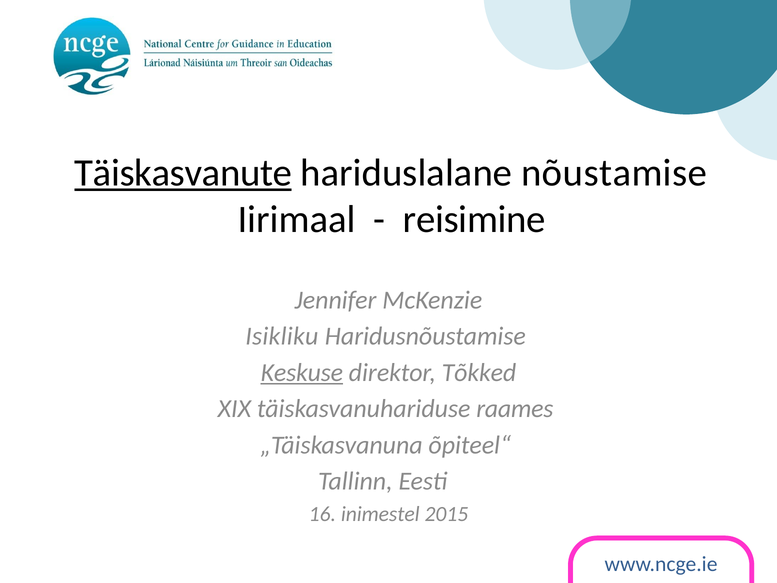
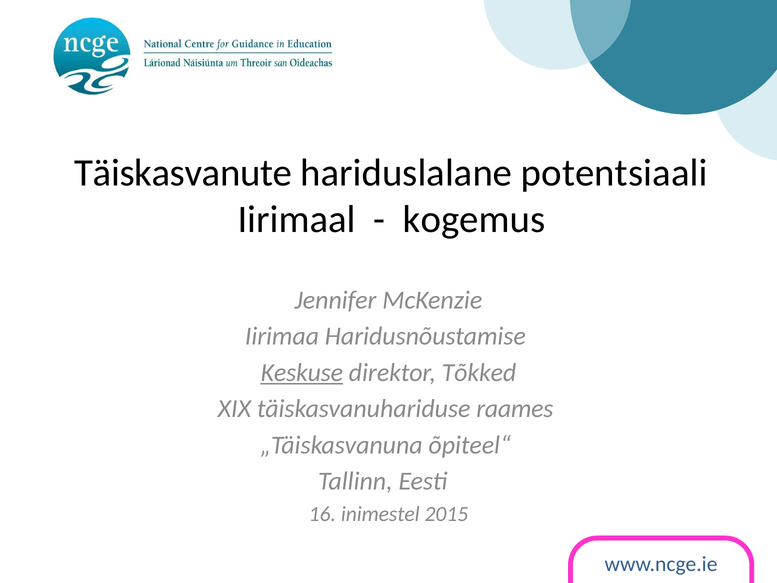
Täiskasvanute underline: present -> none (183, 173)
nõustamise: nõustamise -> potentsiaali (614, 173)
reisimine: reisimine -> kogemus (474, 219)
Isikliku: Isikliku -> Iirimaa (282, 336)
